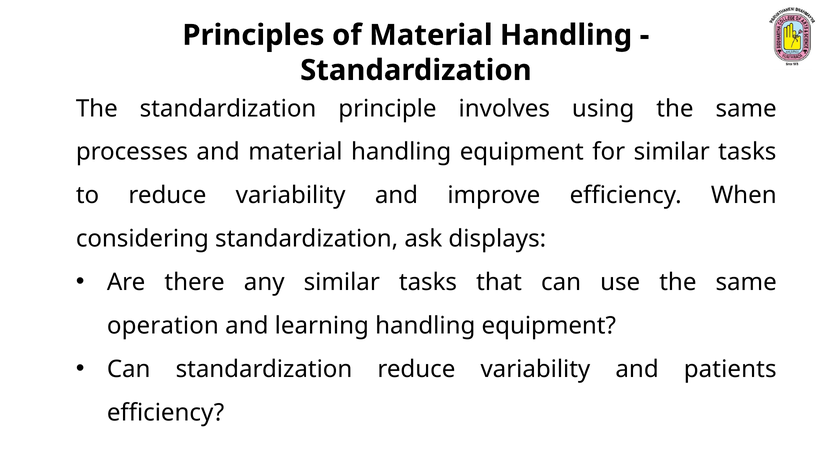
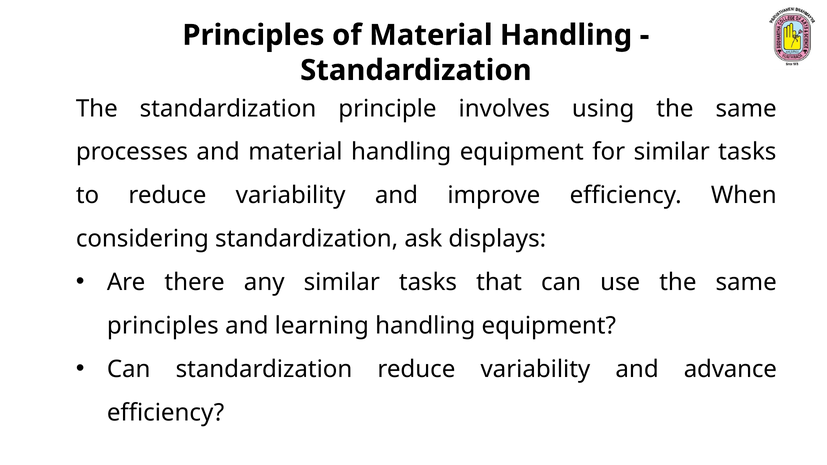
operation: operation -> principles (163, 326)
patients: patients -> advance (730, 369)
